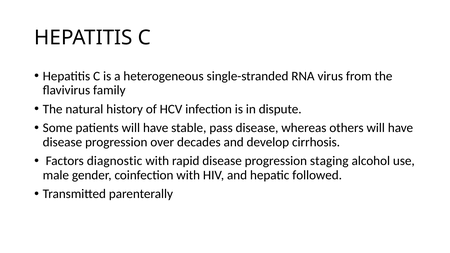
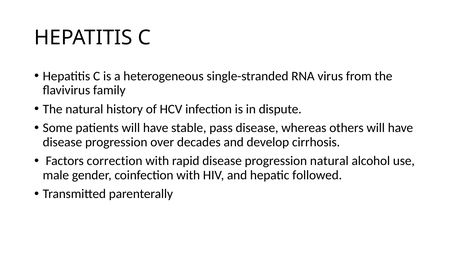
diagnostic: diagnostic -> correction (115, 161)
progression staging: staging -> natural (329, 161)
